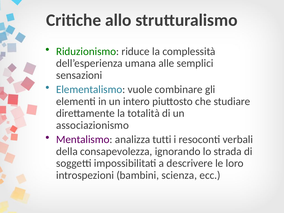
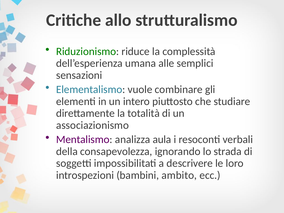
tutti: tutti -> aula (162, 139)
scienza: scienza -> ambito (179, 175)
